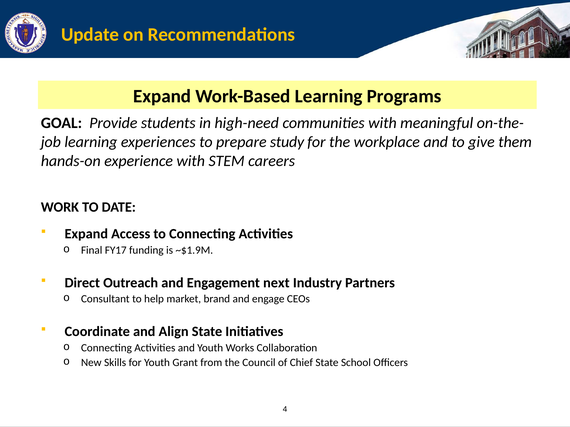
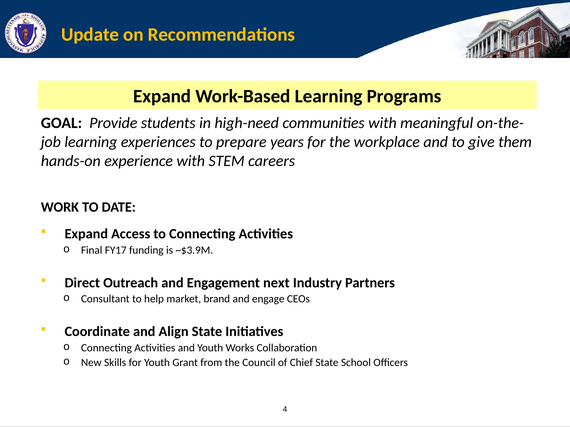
study: study -> years (287, 142)
~$1.9M: ~$1.9M -> ~$3.9M (194, 250)
